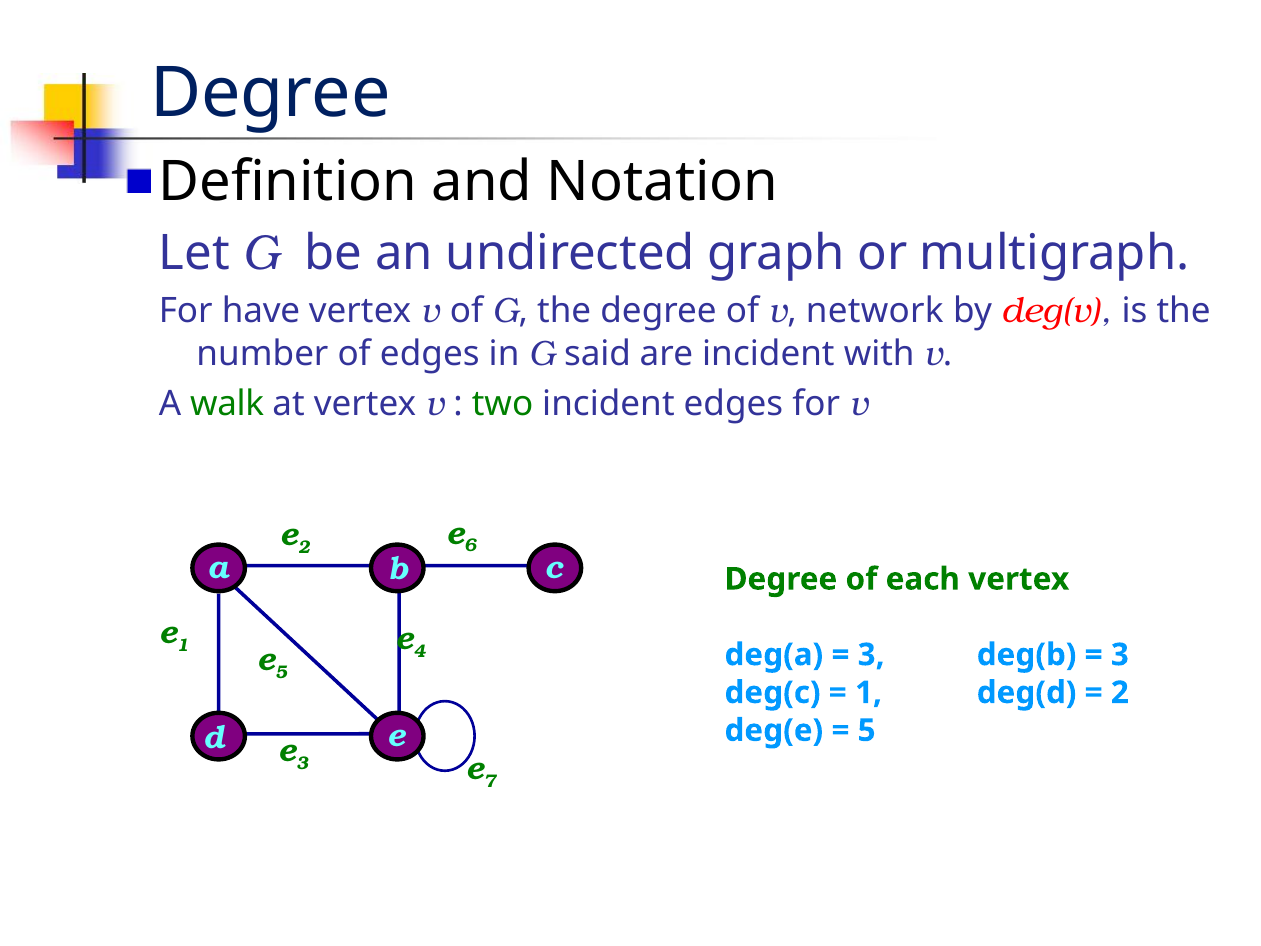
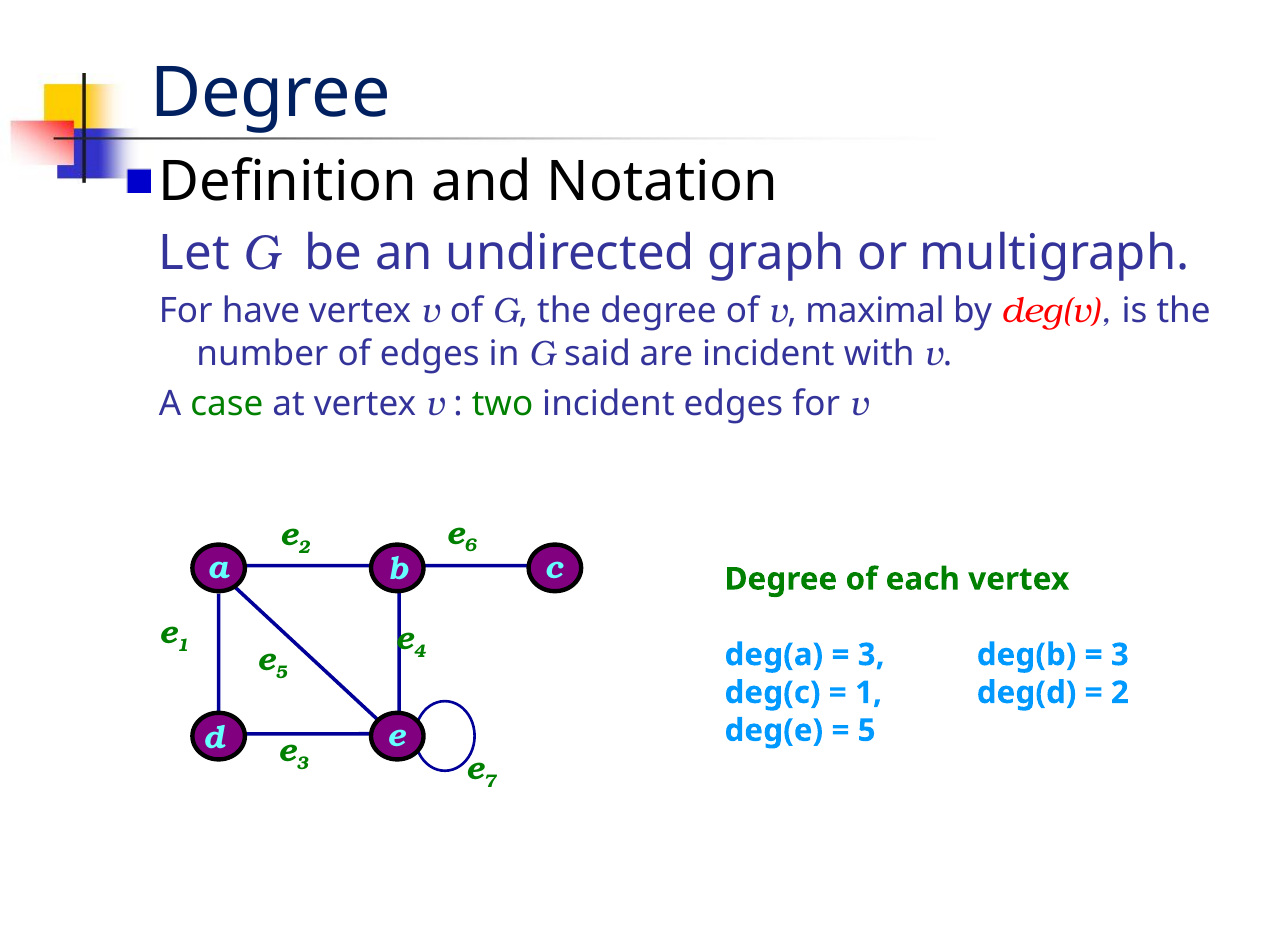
network: network -> maximal (875, 311)
walk: walk -> case (227, 404)
